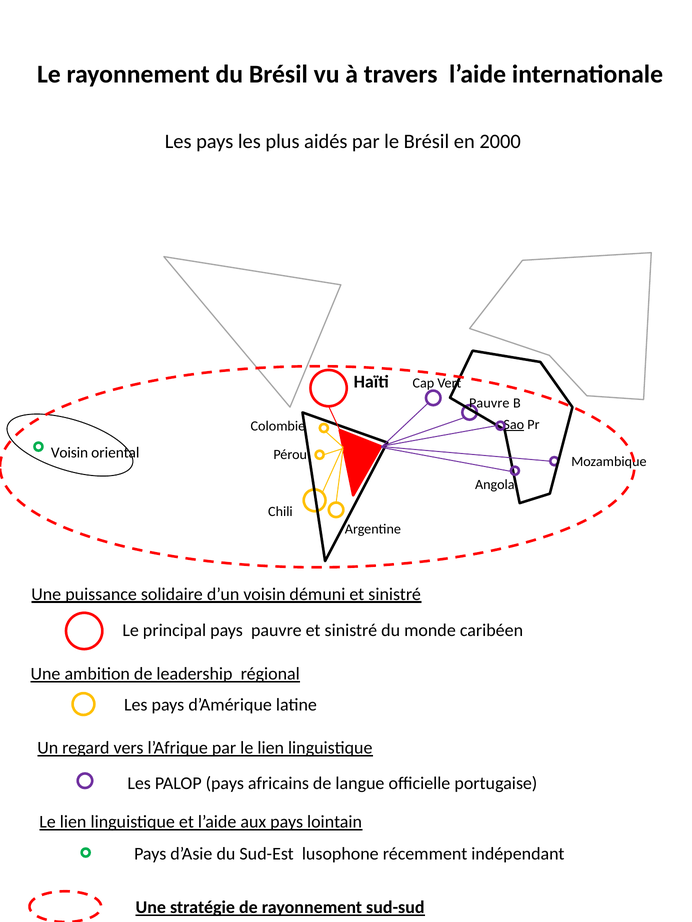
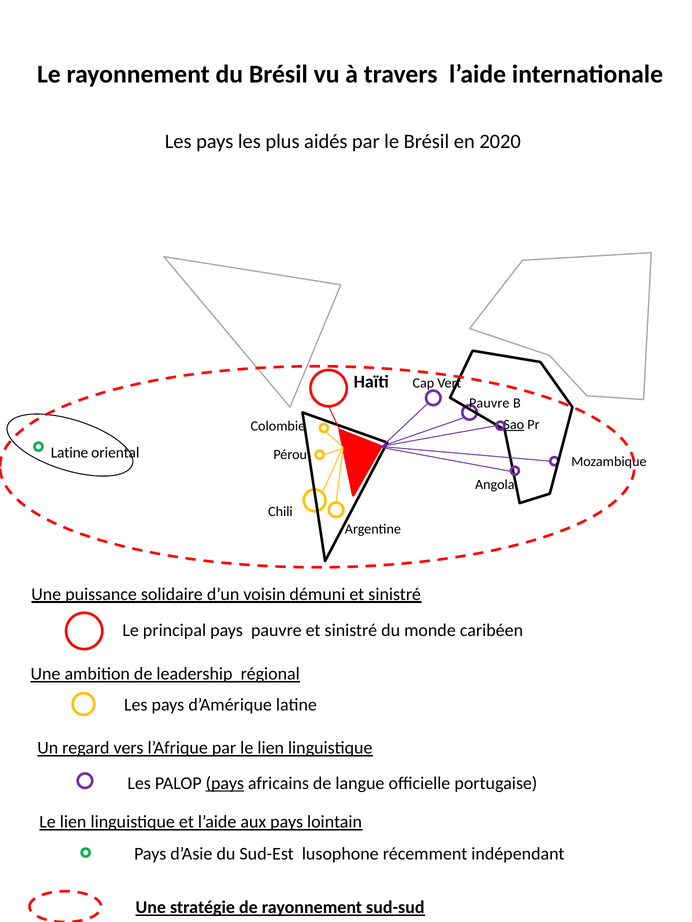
2000: 2000 -> 2020 (500, 142)
Voisin: Voisin -> Latine (70, 453)
pays underline: none -> present (225, 784)
